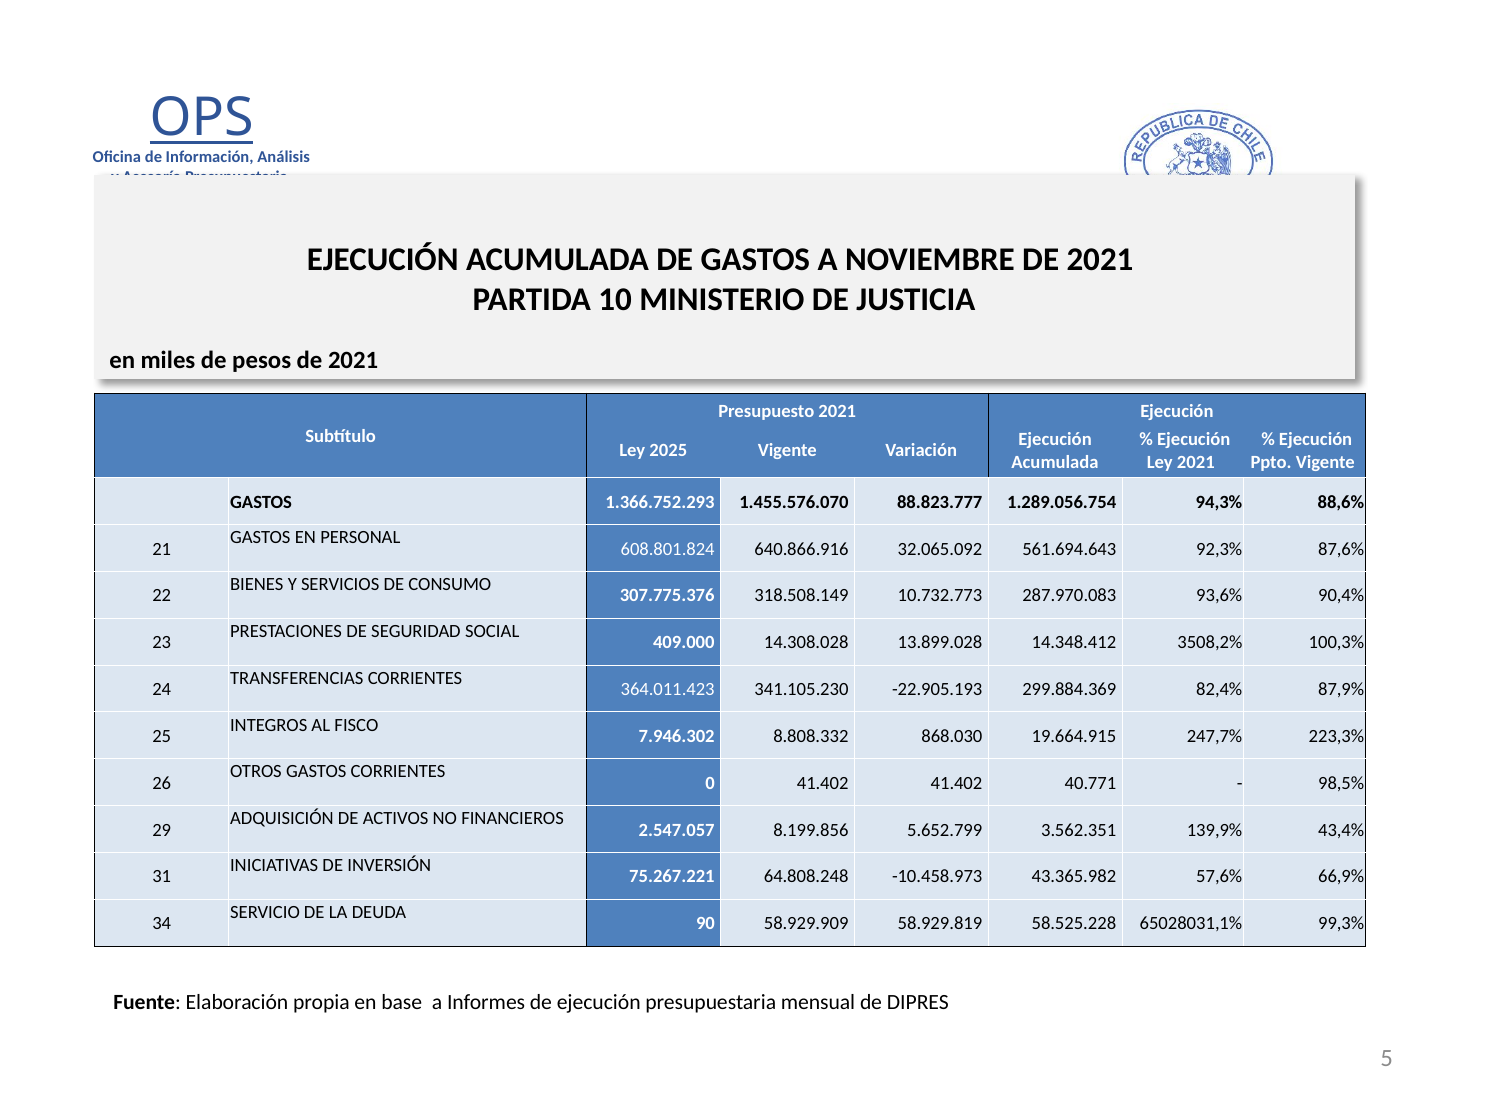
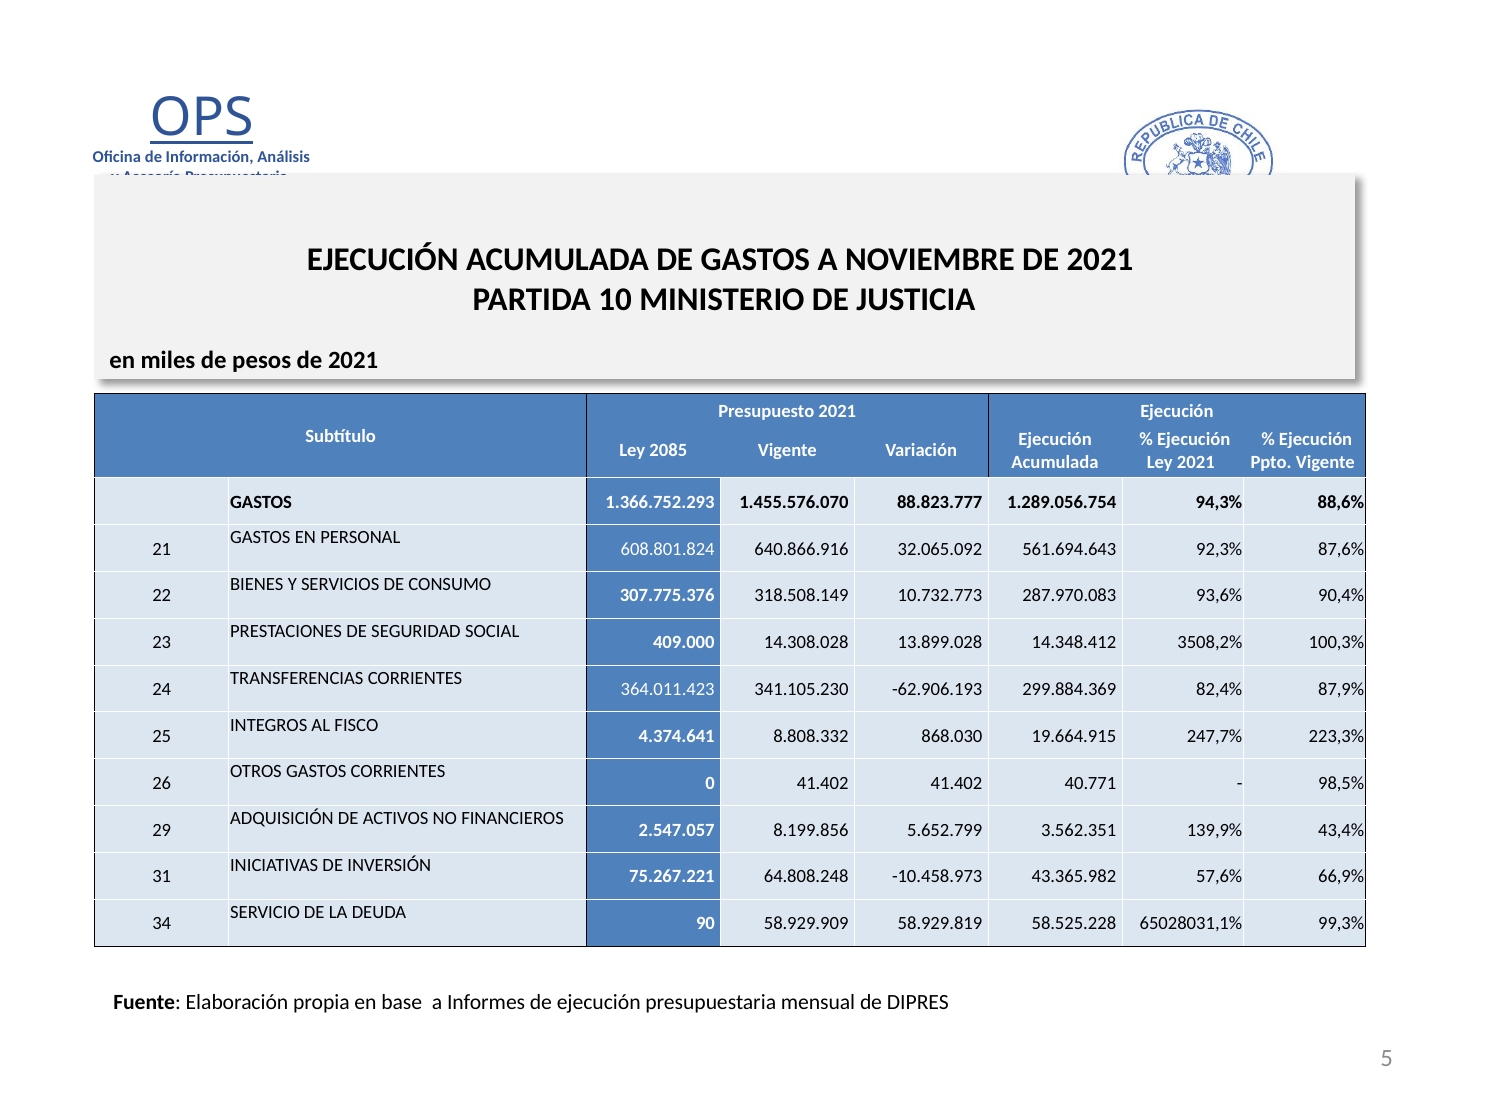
2025: 2025 -> 2085 (668, 451)
-22.905.193: -22.905.193 -> -62.906.193 (937, 689)
7.946.302: 7.946.302 -> 4.374.641 (677, 736)
